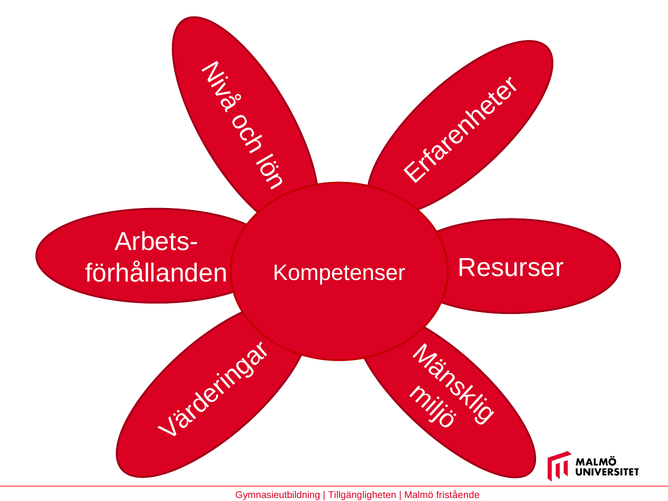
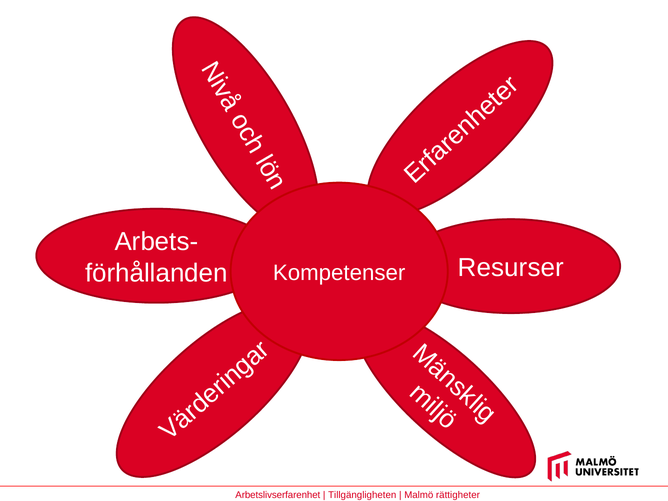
Gymnasieutbildning: Gymnasieutbildning -> Arbetslivserfarenhet (278, 495)
fristående: fristående -> rättigheter (458, 495)
